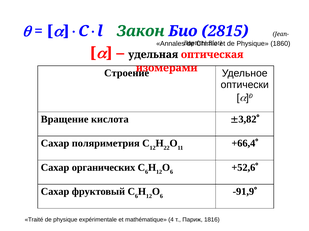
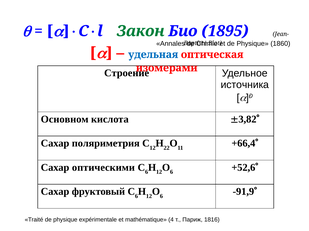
2815: 2815 -> 1895 (225, 31)
удельная colour: black -> blue (153, 55)
оптически: оптически -> источника (245, 85)
Вращение: Вращение -> Основном (65, 120)
органических: органических -> оптическими (103, 168)
